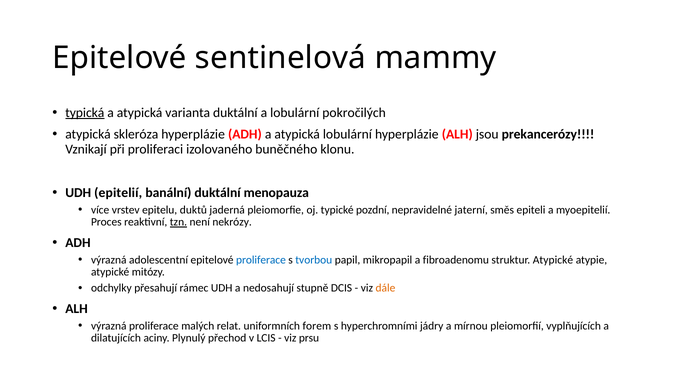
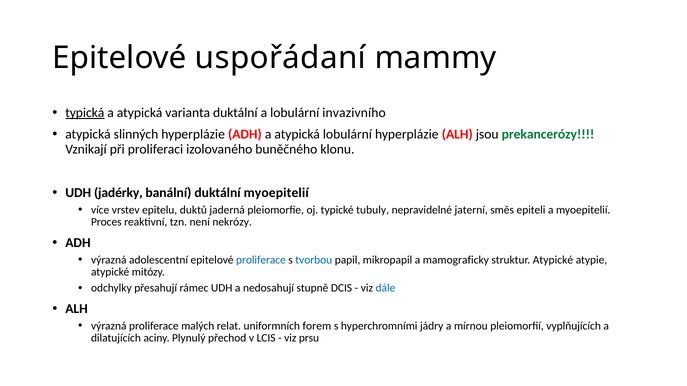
sentinelová: sentinelová -> uspořádaní (280, 58)
pokročilých: pokročilých -> invazivního (354, 113)
skleróza: skleróza -> slinných (136, 135)
prekancerózy colour: black -> green (548, 135)
epitelií: epitelií -> jadérky (118, 193)
duktální menopauza: menopauza -> myoepitelií (276, 193)
pozdní: pozdní -> tubuly (373, 210)
tzn underline: present -> none (178, 222)
fibroadenomu: fibroadenomu -> mamograficky (456, 260)
dále colour: orange -> blue (385, 288)
